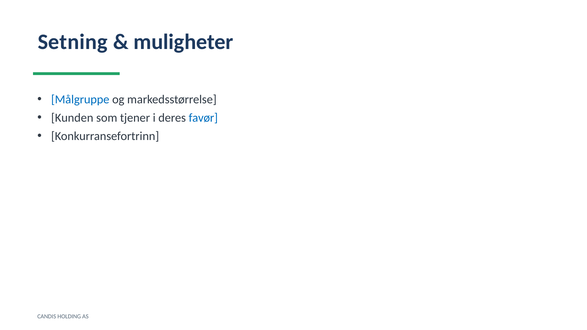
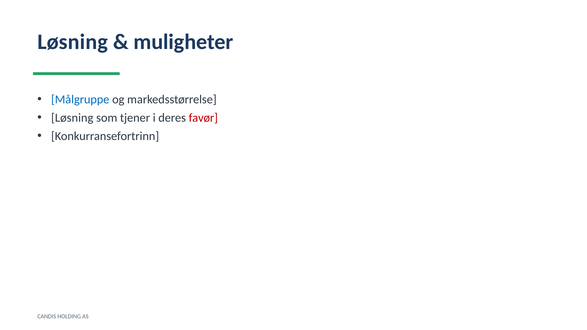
Setning: Setning -> Løsning (73, 42)
Kunden: Kunden -> Løsning (72, 118)
favør colour: blue -> red (203, 118)
